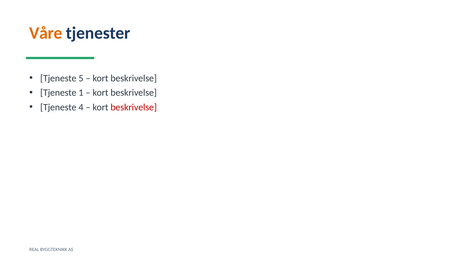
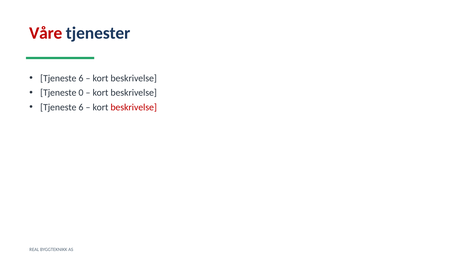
Våre colour: orange -> red (46, 33)
5: 5 -> 6 (81, 78)
1: 1 -> 0 (81, 93)
4: 4 -> 6 (81, 107)
